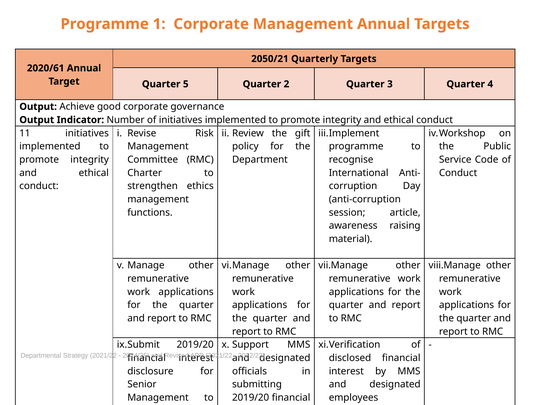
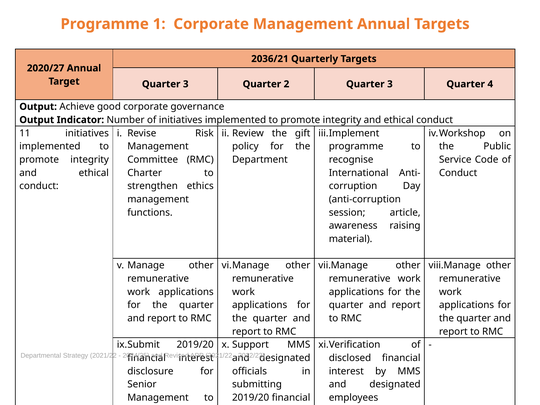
2050/21: 2050/21 -> 2036/21 (270, 59)
2020/61: 2020/61 -> 2020/27 (46, 68)
5: 5 -> 3 (186, 84)
